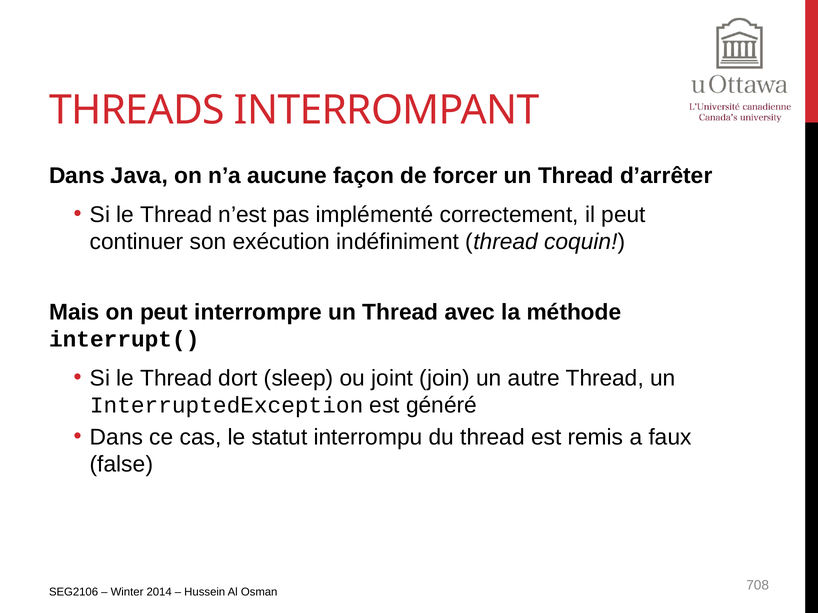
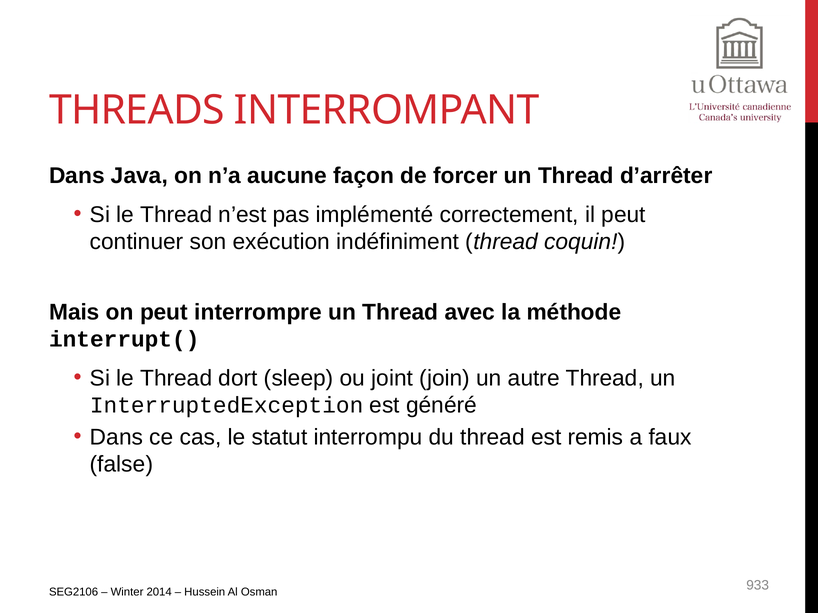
708: 708 -> 933 (758, 586)
